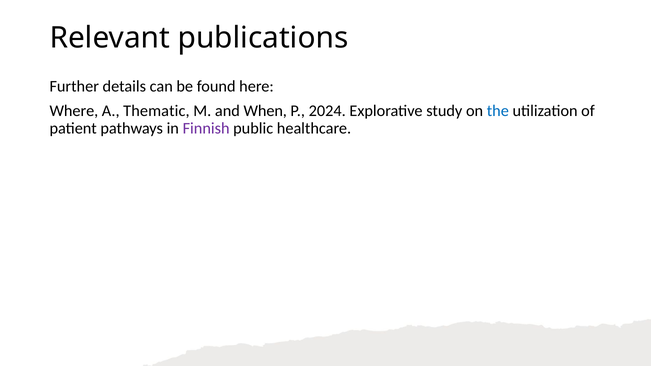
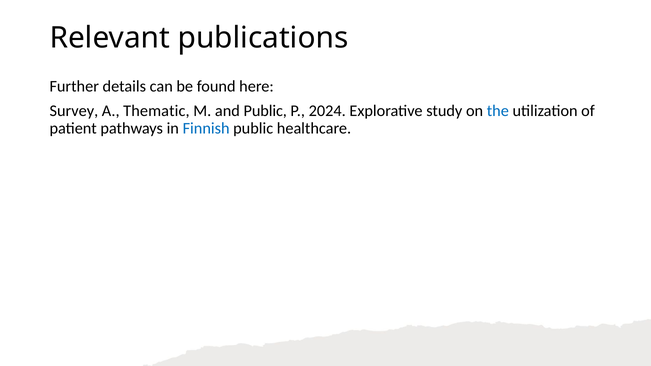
Where: Where -> Survey (74, 111)
and When: When -> Public (265, 111)
Finnish colour: purple -> blue (206, 129)
